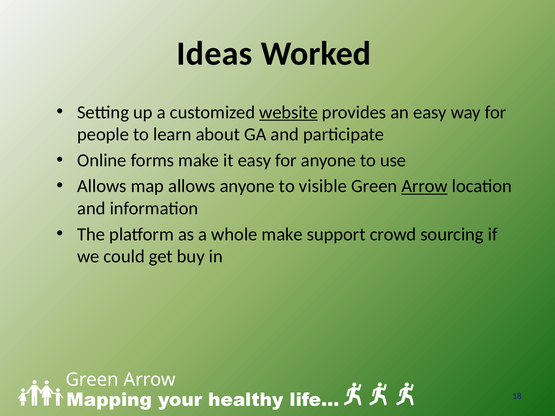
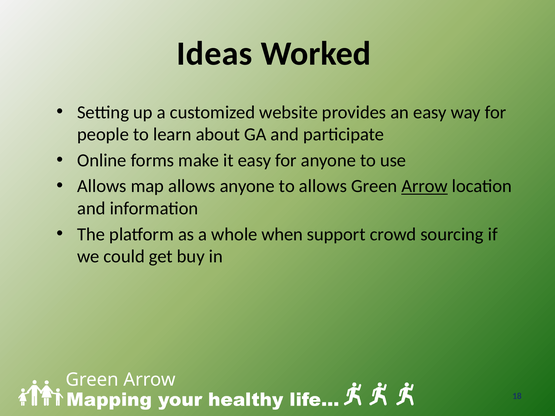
website underline: present -> none (289, 112)
to visible: visible -> allows (323, 186)
whole make: make -> when (282, 234)
